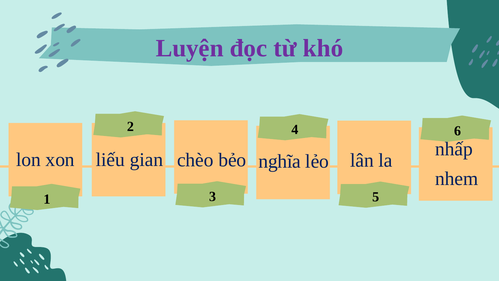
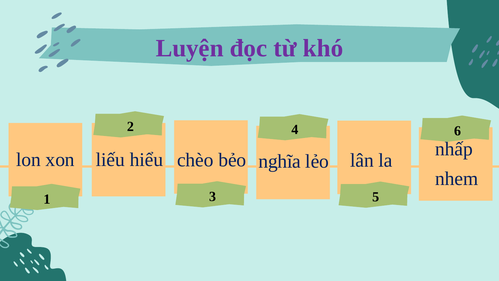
gian: gian -> hiểu (146, 160)
